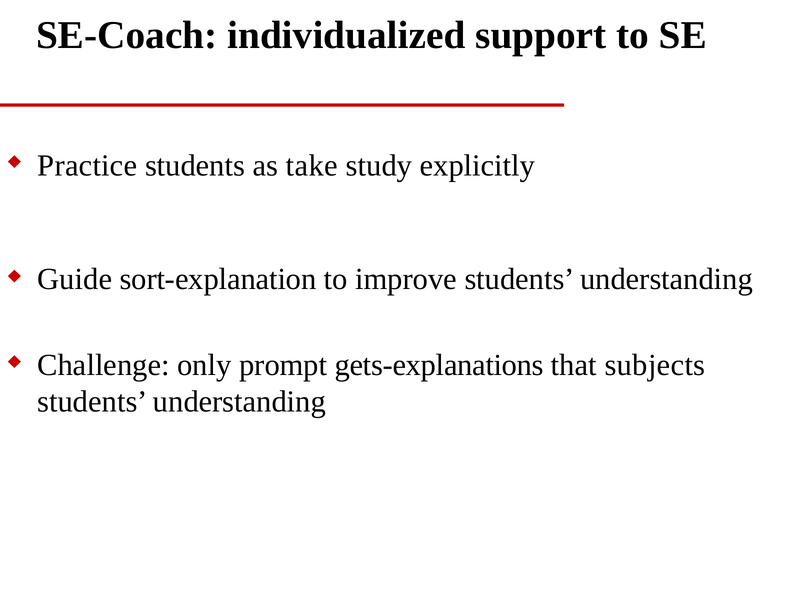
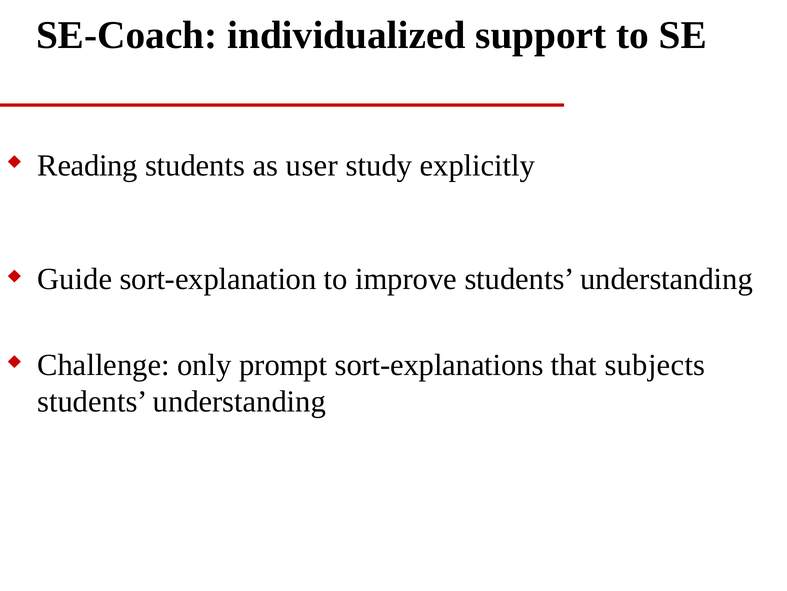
Practice: Practice -> Reading (88, 165)
take: take -> user (312, 165)
gets-explanations: gets-explanations -> sort-explanations (439, 365)
